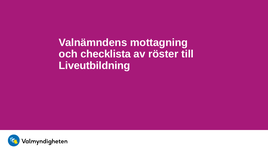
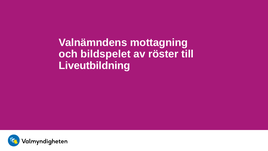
checklista: checklista -> bildspelet (106, 54)
